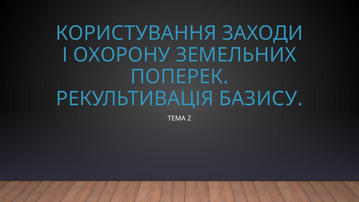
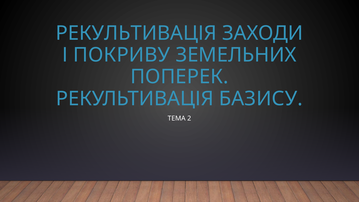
КОРИСТУВАННЯ: КОРИСТУВАННЯ -> РЕКУЛЬТИВАЦІЯ (136, 33)
ОХОРОНУ: ОХОРОНУ -> ПОКРИВУ (122, 55)
